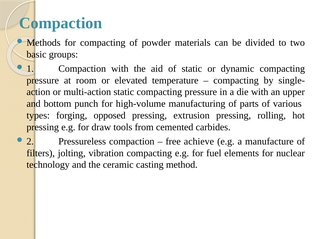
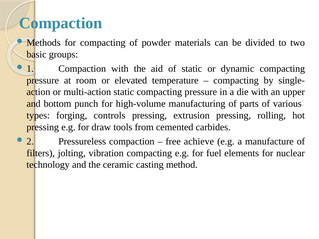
opposed: opposed -> controls (110, 115)
